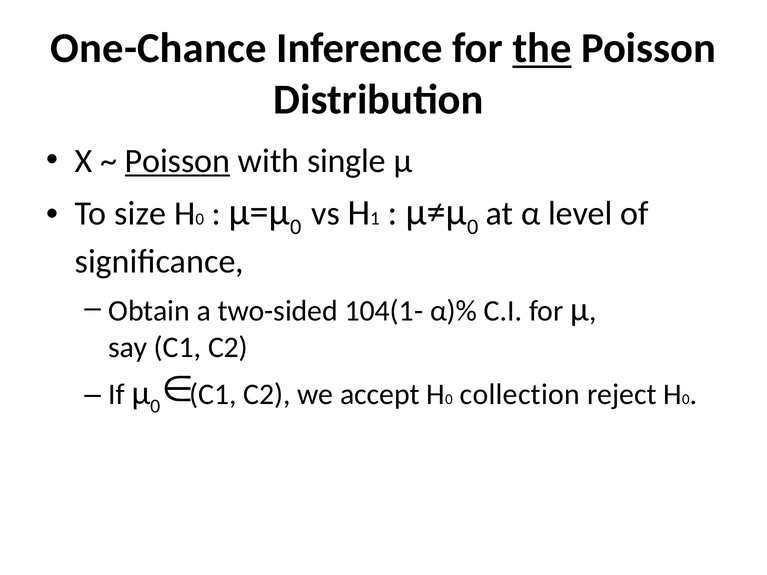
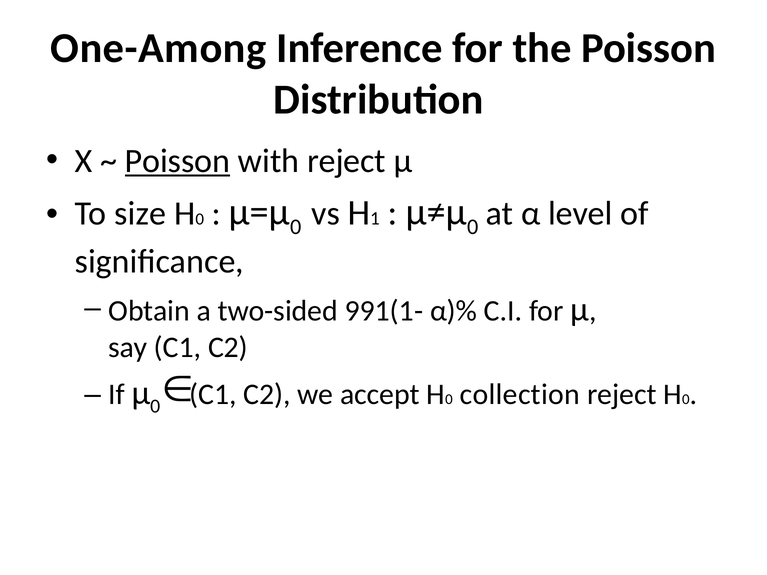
One-Chance: One-Chance -> One-Among (158, 48)
the underline: present -> none (542, 48)
with single: single -> reject (346, 161)
104(1-: 104(1- -> 991(1- (384, 311)
